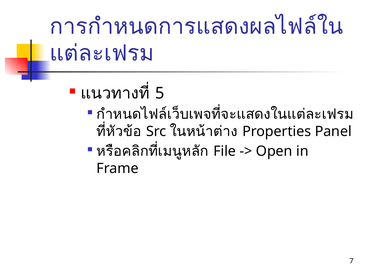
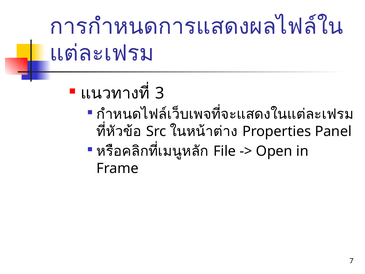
5: 5 -> 3 (160, 93)
